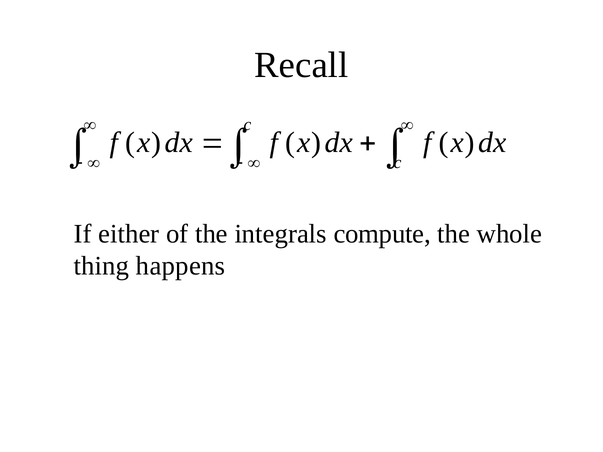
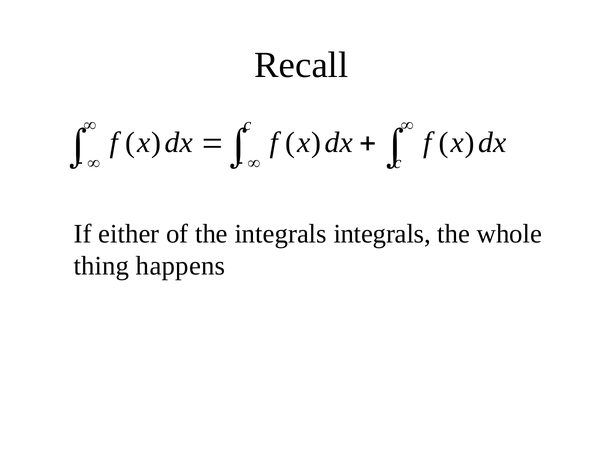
integrals compute: compute -> integrals (382, 234)
